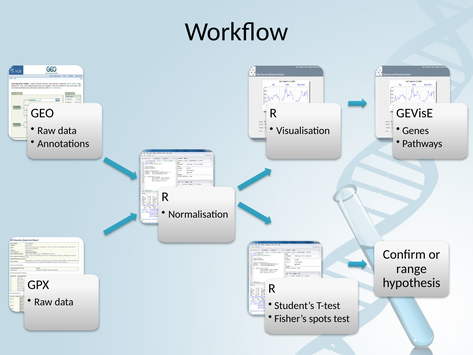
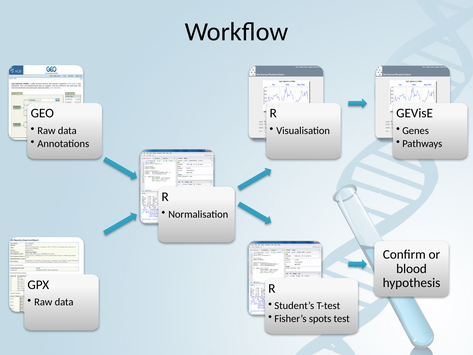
range: range -> blood (412, 269)
